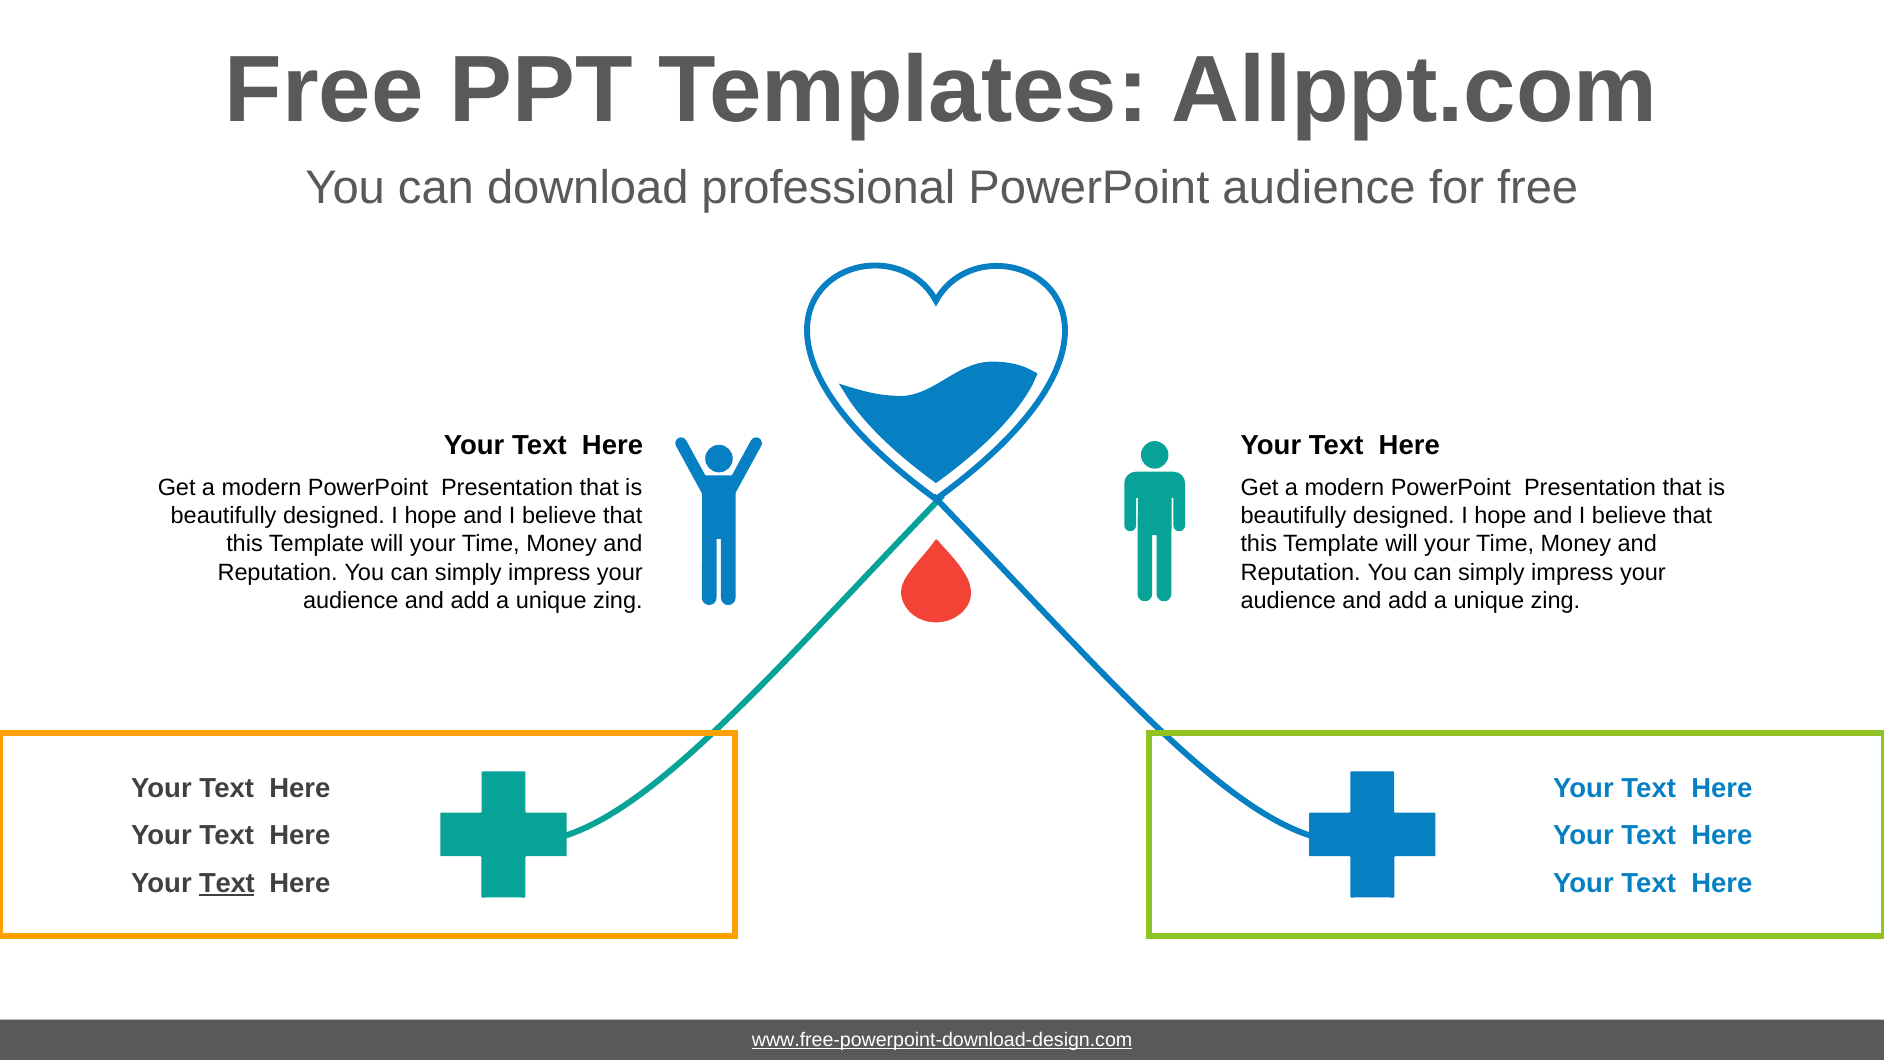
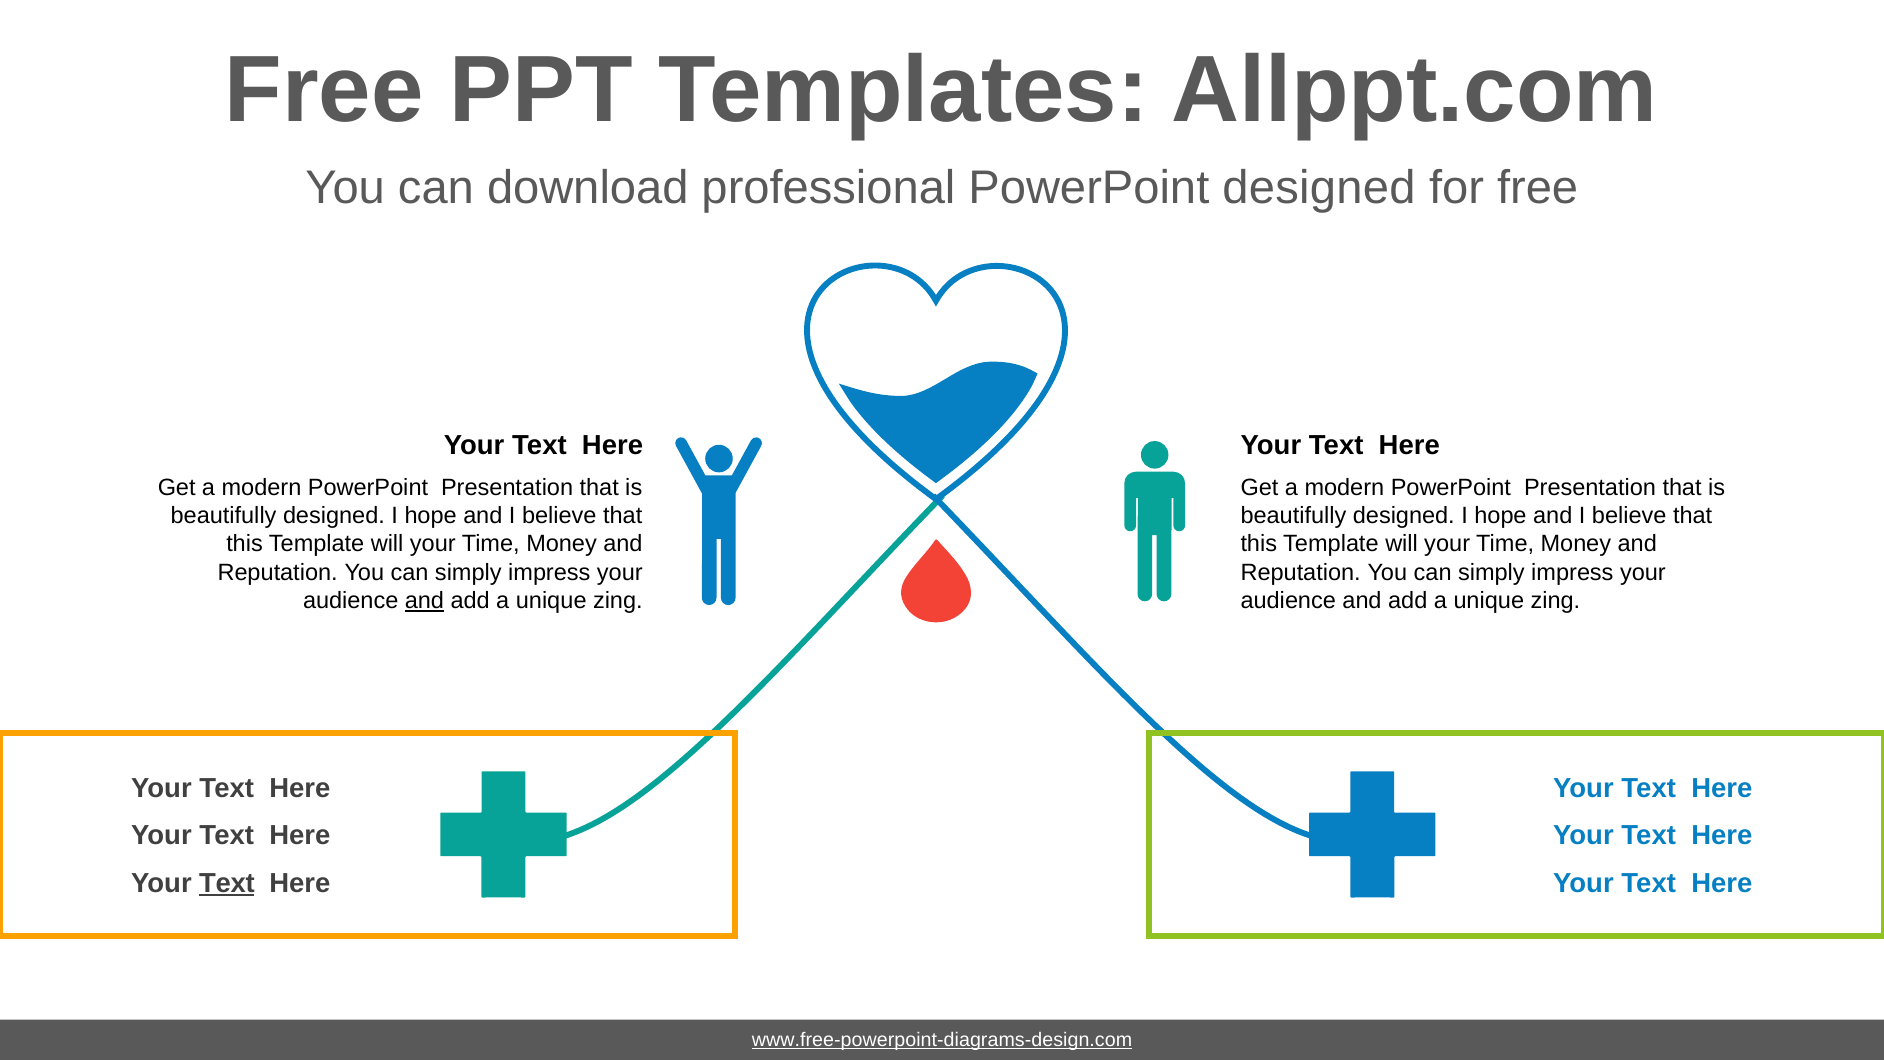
audience: audience -> designed (1319, 187)
and underline: none -> present (424, 601)
www.free-powerpoint-download-design.com: www.free-powerpoint-download-design.com -> www.free-powerpoint-diagrams-design.com (942, 1040)
